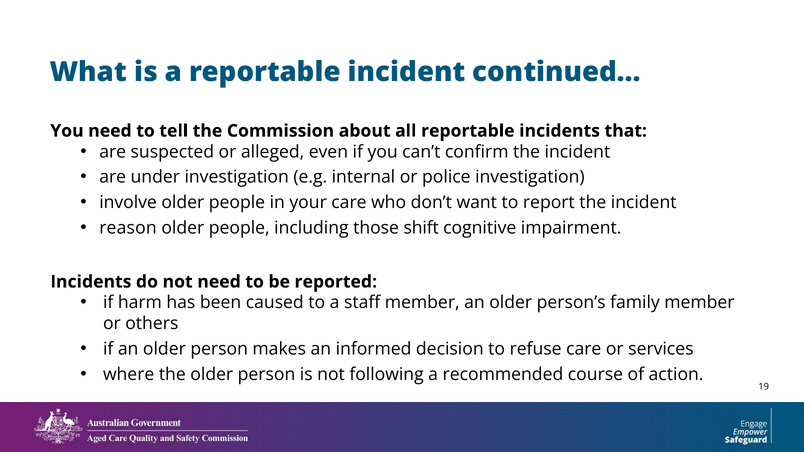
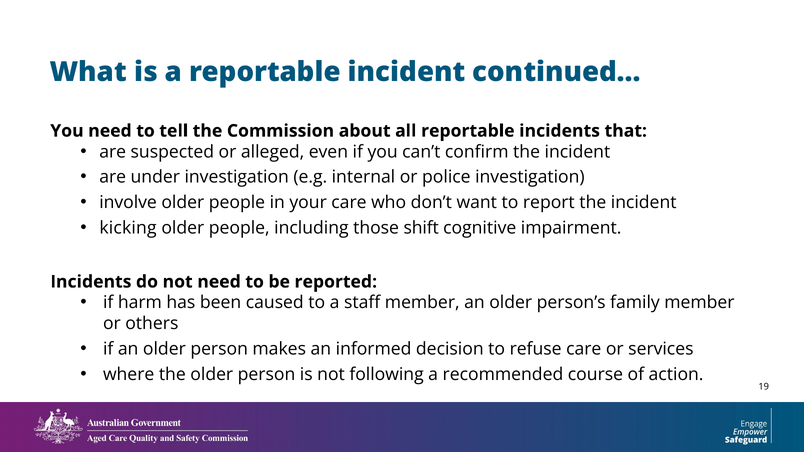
reason: reason -> kicking (128, 228)
